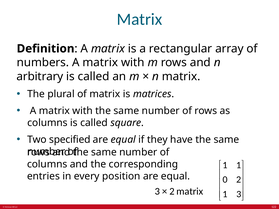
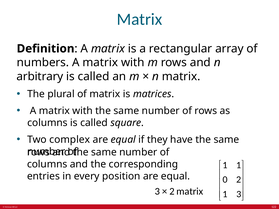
specified: specified -> complex (70, 140)
